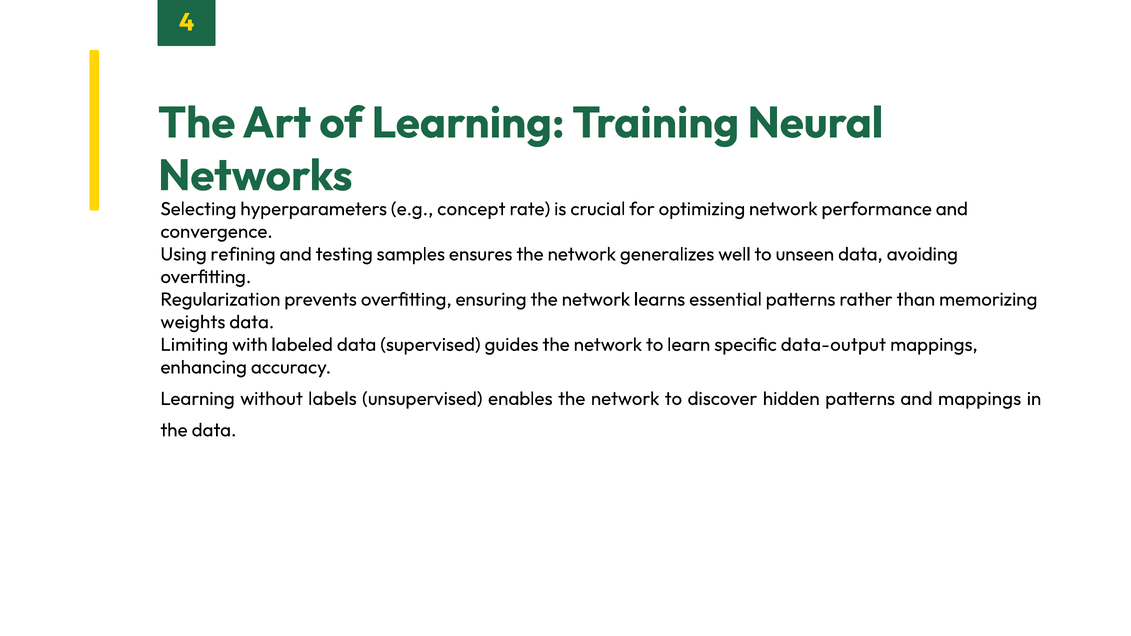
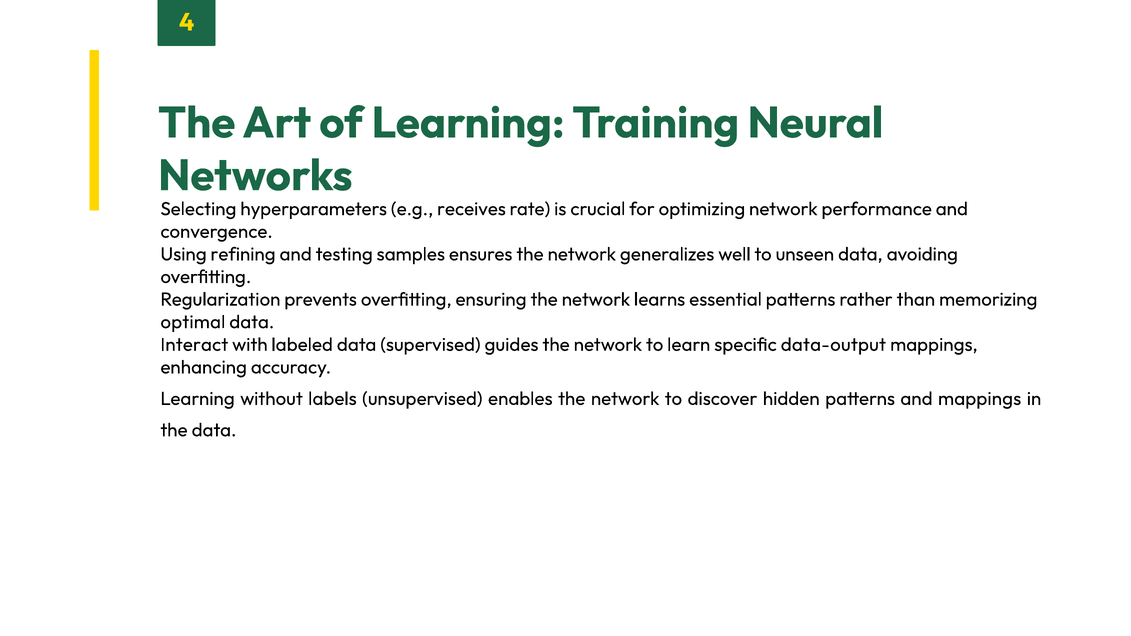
concept: concept -> receives (471, 209)
weights: weights -> optimal (193, 322)
Limiting: Limiting -> Interact (194, 345)
